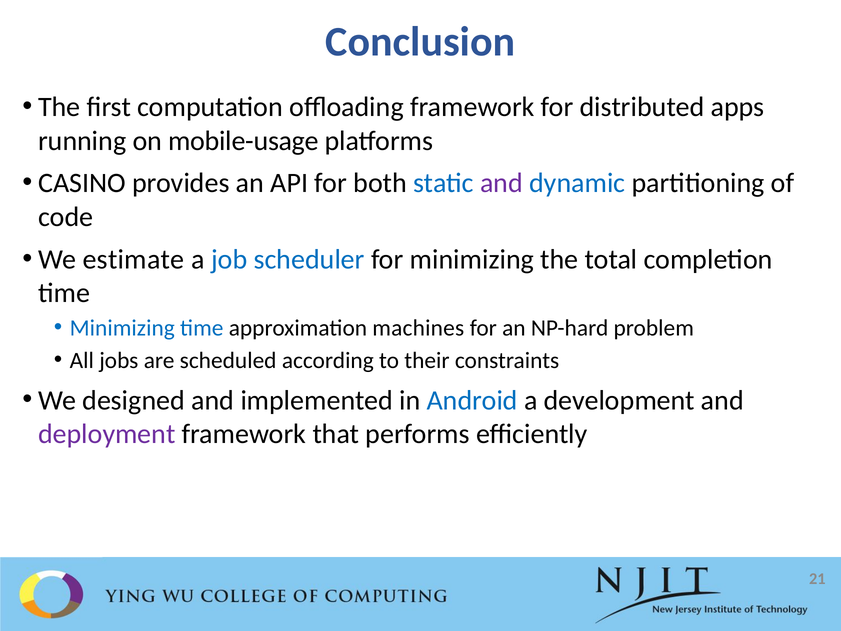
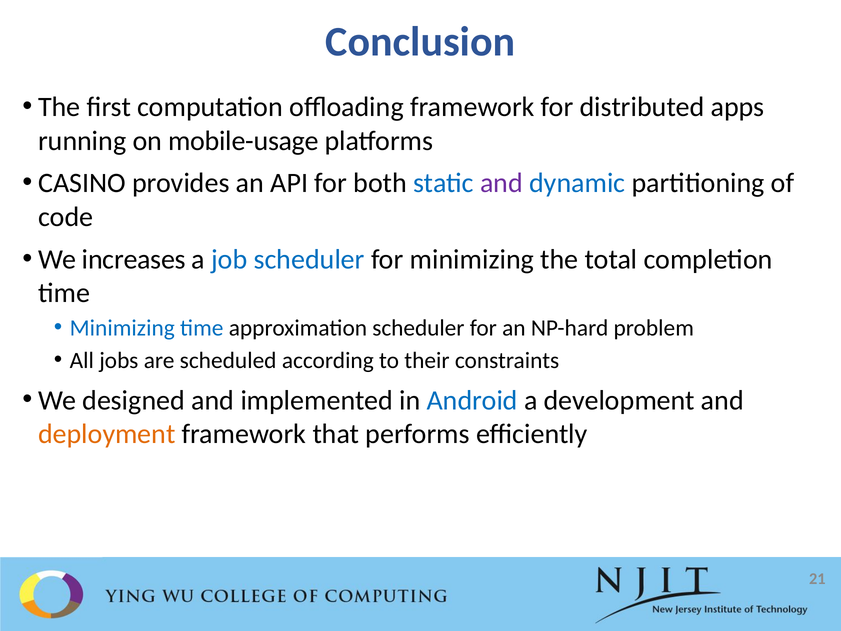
estimate: estimate -> increases (134, 259)
approximation machines: machines -> scheduler (418, 328)
deployment colour: purple -> orange (107, 434)
